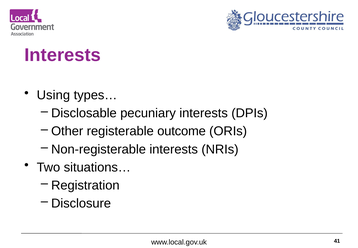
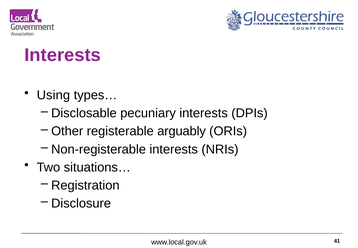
outcome: outcome -> arguably (182, 131)
